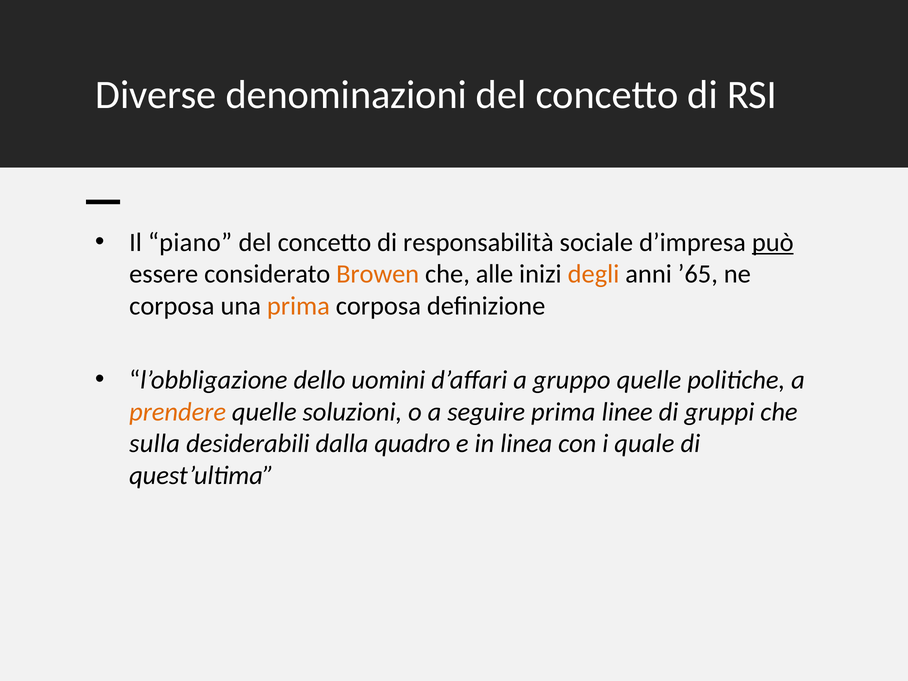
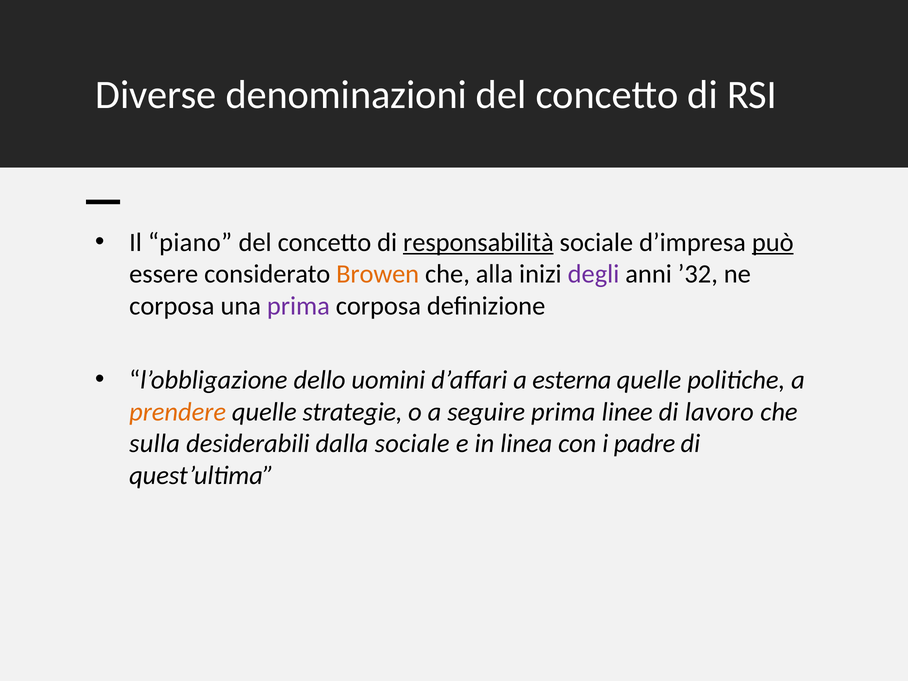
responsabilità underline: none -> present (478, 242)
alle: alle -> alla (494, 274)
degli colour: orange -> purple (594, 274)
’65: ’65 -> ’32 (698, 274)
prima colour: orange -> purple (298, 306)
gruppo: gruppo -> esterna (572, 380)
soluzioni: soluzioni -> strategie (352, 412)
gruppi: gruppi -> lavoro (719, 412)
dalla quadro: quadro -> sociale (412, 444)
quale: quale -> padre (645, 444)
